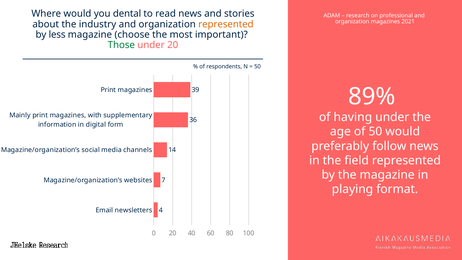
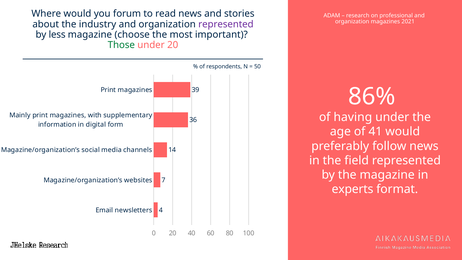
dental: dental -> forum (127, 14)
represented colour: orange -> purple (226, 24)
89%: 89% -> 86% (372, 96)
of 50: 50 -> 41 (375, 132)
playing: playing -> experts (353, 189)
